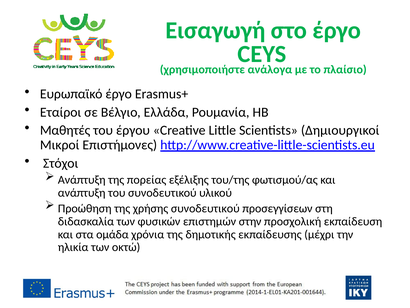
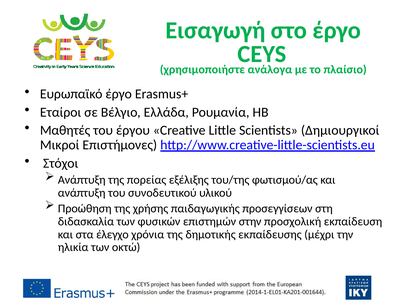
χρήσης συνοδευτικού: συνοδευτικού -> παιδαγωγικής (205, 208)
ομάδα: ομάδα -> έλεγχο (112, 234)
